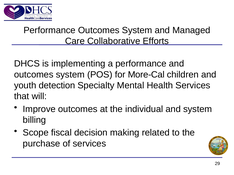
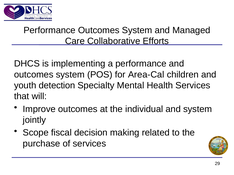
More-Cal: More-Cal -> Area-Cal (146, 75)
billing: billing -> jointly (34, 120)
